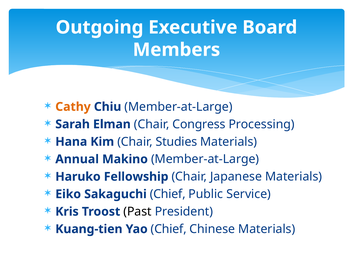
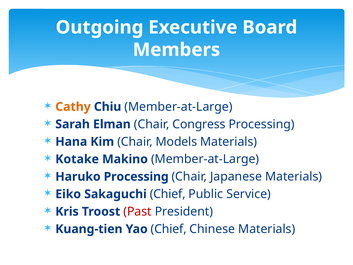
Studies: Studies -> Models (176, 142)
Annual: Annual -> Kotake (77, 159)
Haruko Fellowship: Fellowship -> Processing (136, 176)
Past colour: black -> red (138, 211)
